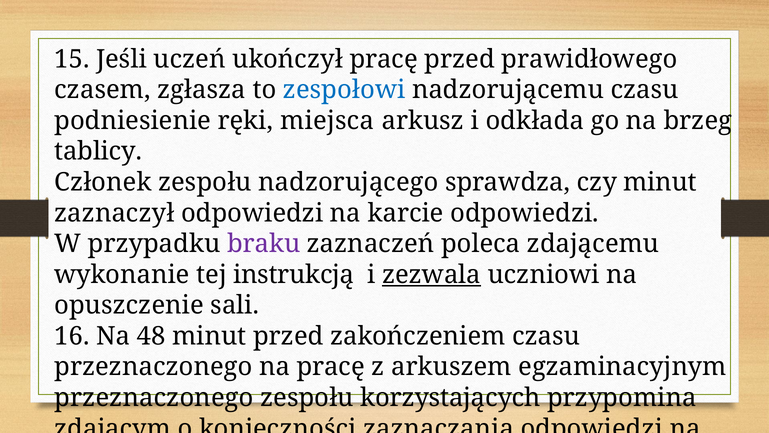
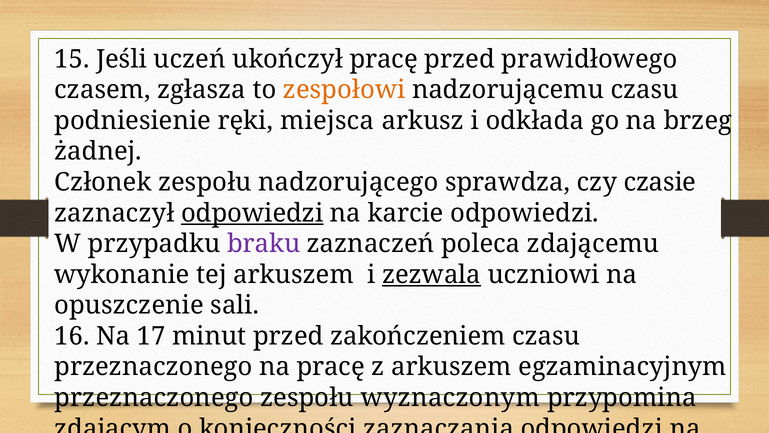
zespołowi colour: blue -> orange (344, 90)
tablicy: tablicy -> żadnej (98, 151)
czy minut: minut -> czasie (660, 182)
odpowiedzi underline: none -> present (252, 213)
tej instrukcją: instrukcją -> arkuszem (294, 274)
48: 48 -> 17 (151, 336)
korzystających: korzystających -> wyznaczonym (450, 397)
